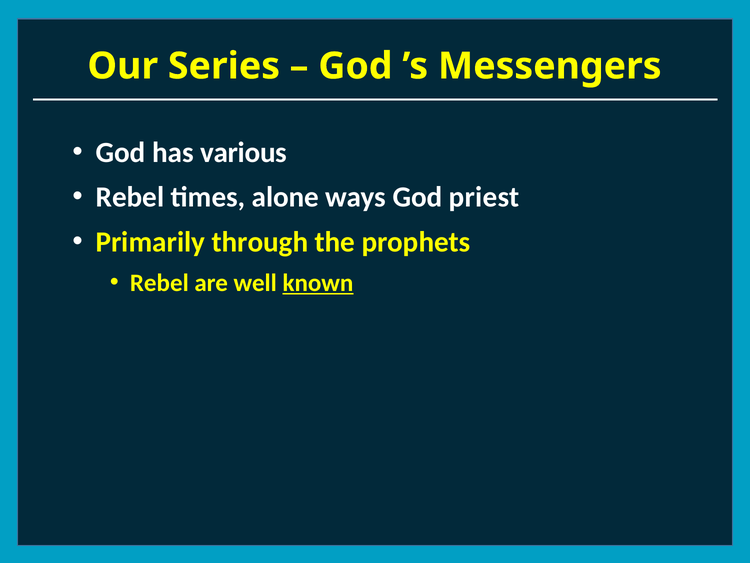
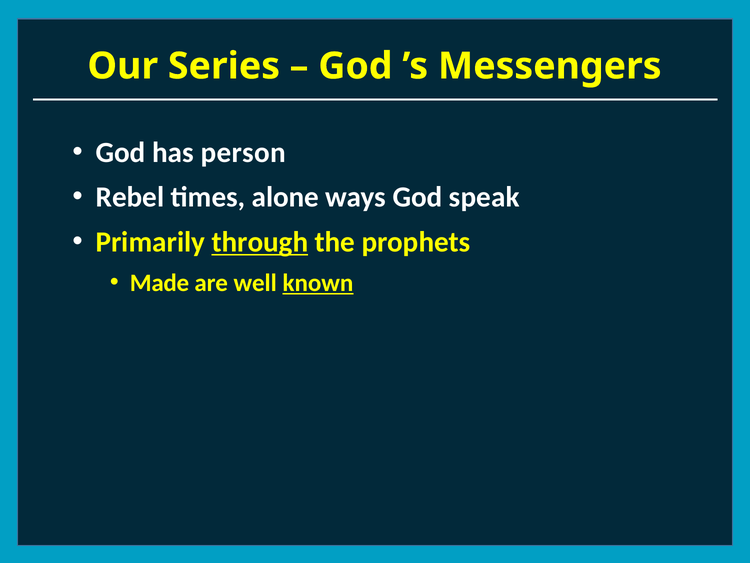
various: various -> person (243, 152)
priest: priest -> speak (484, 197)
through underline: none -> present (260, 242)
Rebel: Rebel -> Made (159, 283)
